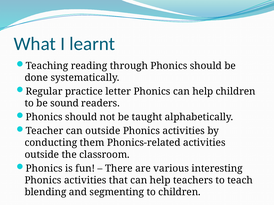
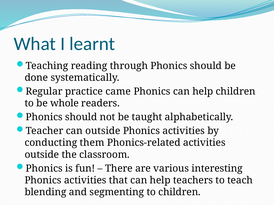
letter: letter -> came (118, 92)
sound: sound -> whole (65, 104)
